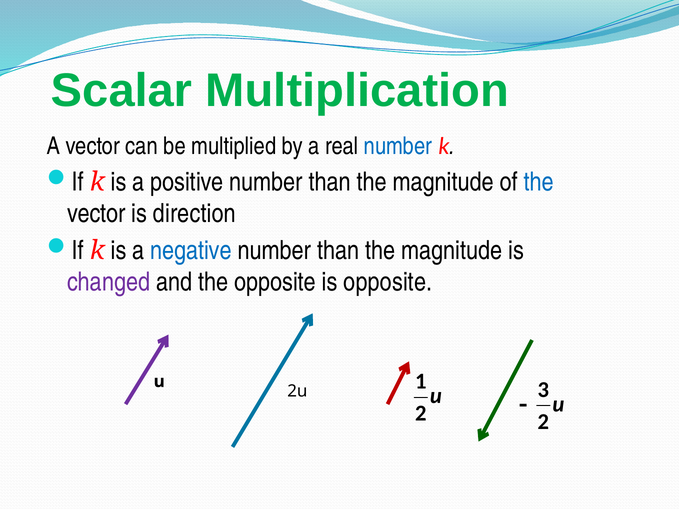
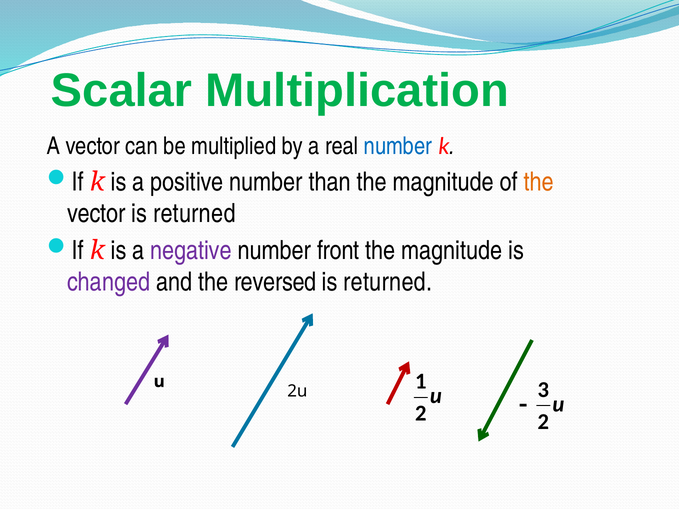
the colour: blue -> orange (539, 182)
vector is direction: direction -> returned (194, 214)
negative colour: blue -> purple (191, 251)
than: than -> front (338, 251)
the opposite: opposite -> reversed (275, 282)
opposite: opposite -> returned (388, 282)
